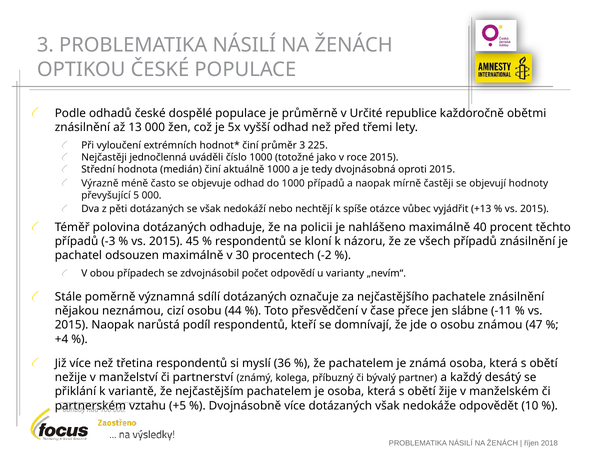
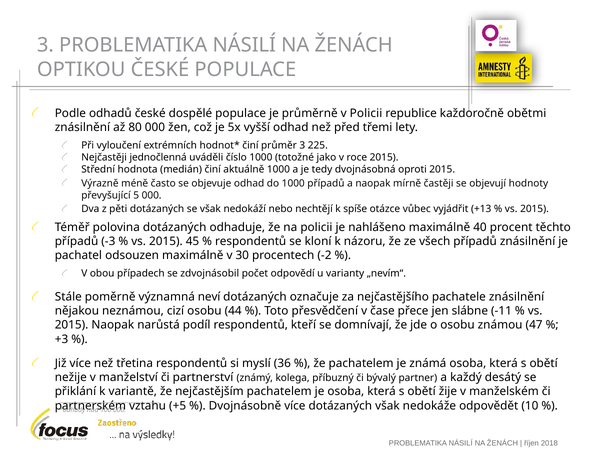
v Určité: Určité -> Policii (366, 113)
13: 13 -> 80 (135, 127)
sdílí: sdílí -> neví (209, 297)
+4: +4 -> +3 (62, 339)
